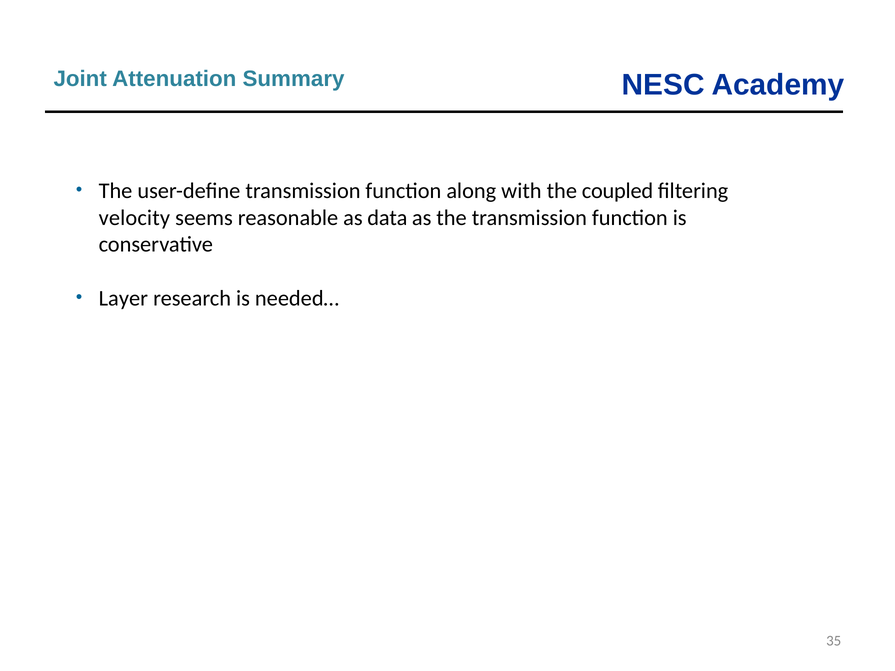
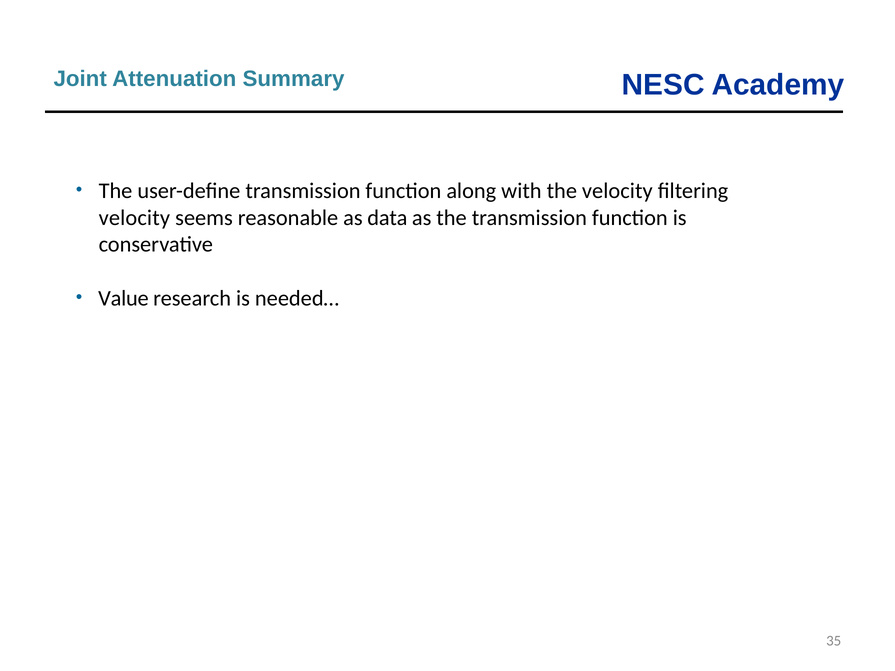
the coupled: coupled -> velocity (617, 191)
Layer: Layer -> Value (123, 298)
